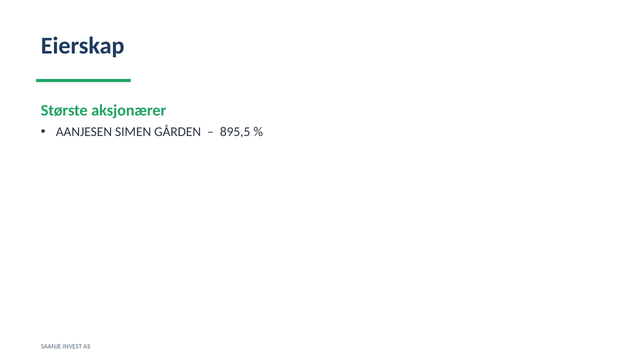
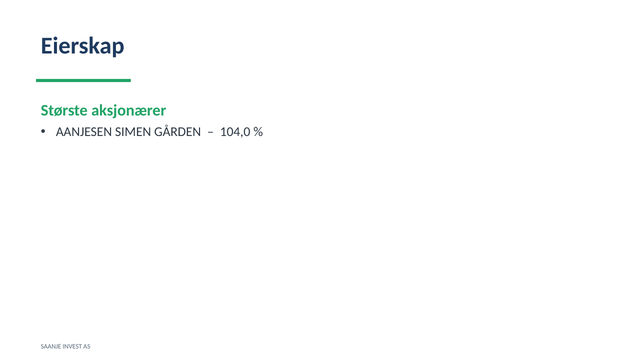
895,5: 895,5 -> 104,0 (235, 132)
